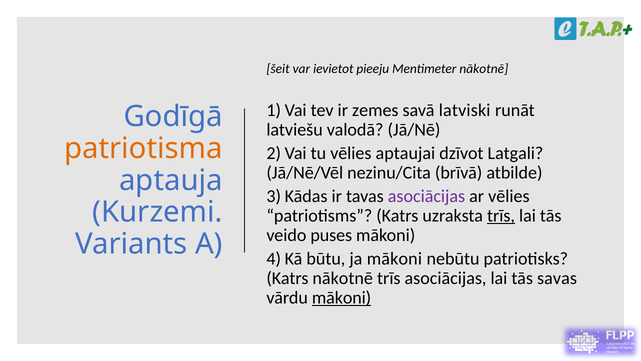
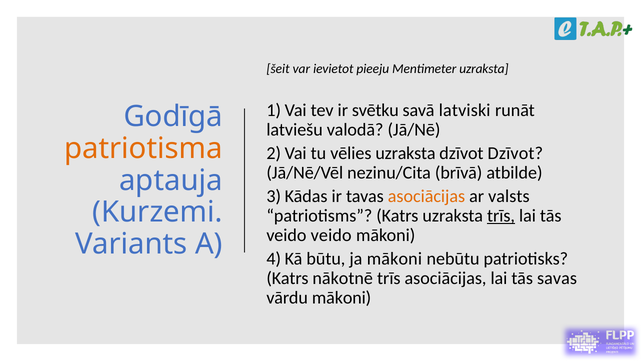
Mentimeter nākotnē: nākotnē -> uzraksta (484, 69)
zemes: zemes -> svētku (375, 110)
vēlies aptaujai: aptaujai -> uzraksta (406, 153)
dzīvot Latgali: Latgali -> Dzīvot (515, 153)
asociācijas colour: purple -> orange (426, 196)
ar vēlies: vēlies -> valsts (509, 196)
veido puses: puses -> veido (331, 235)
mākoni underline: present -> none (342, 297)
